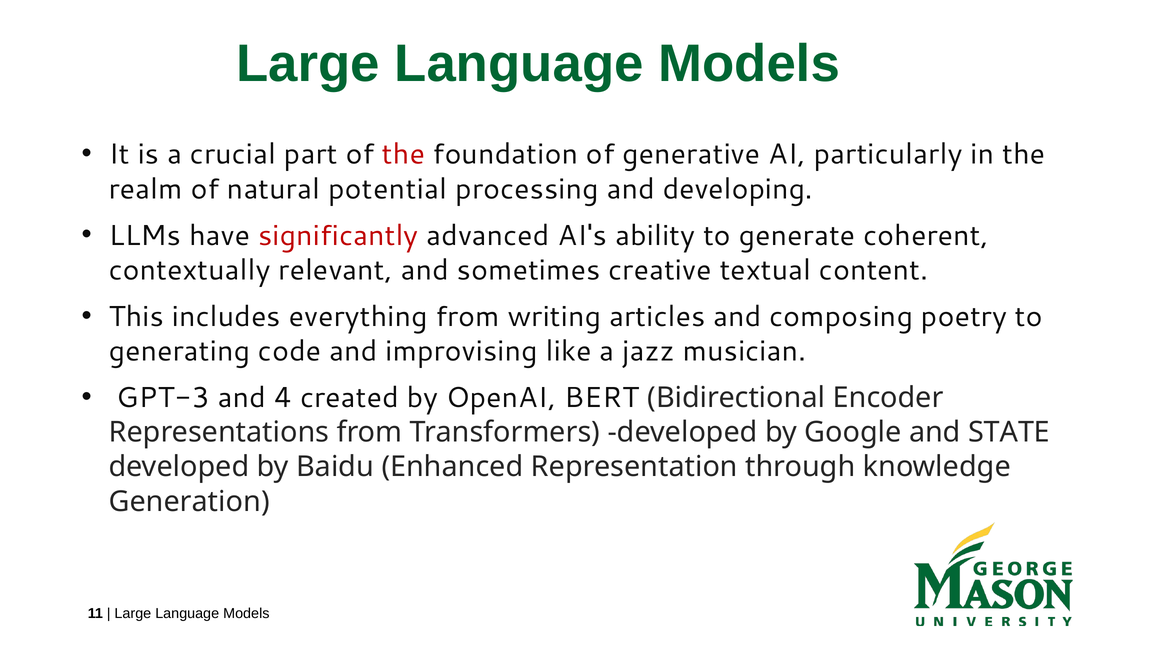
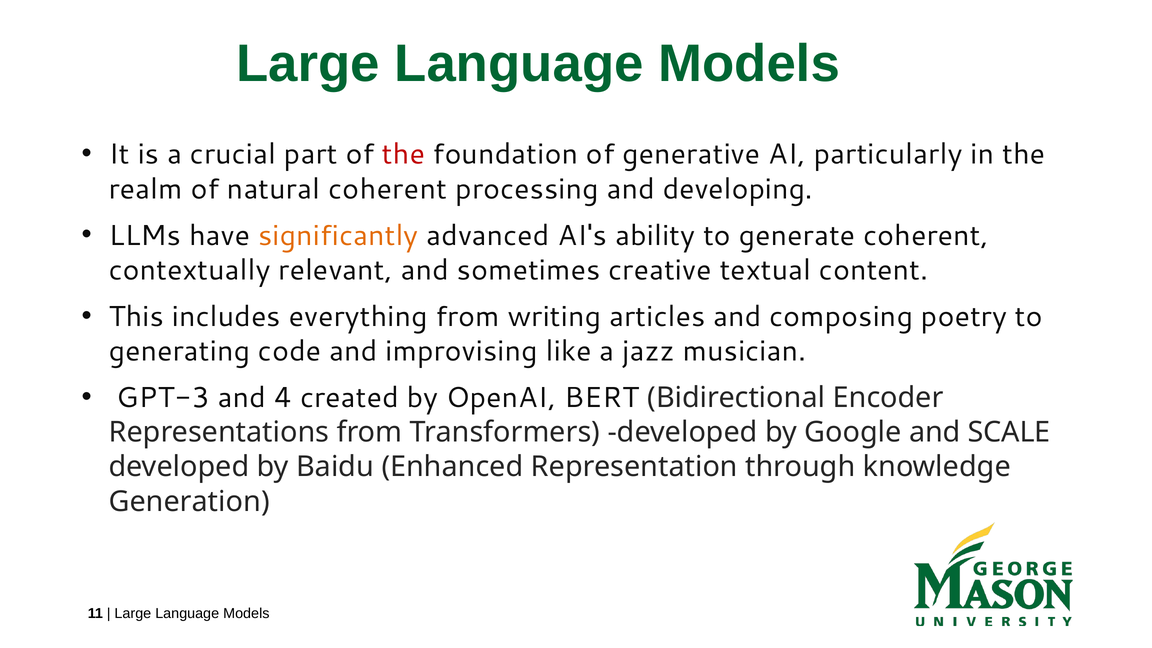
natural potential: potential -> coherent (388, 189)
significantly colour: red -> orange (338, 236)
STATE: STATE -> SCALE (1009, 432)
